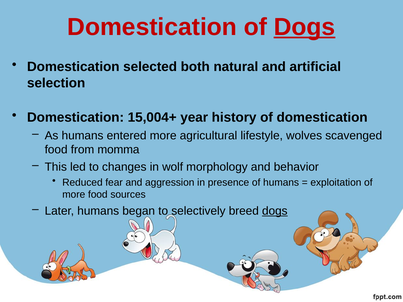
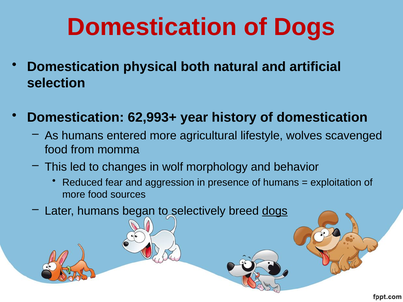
Dogs underline: present -> none (305, 27)
selected: selected -> physical (150, 67)
15,004+: 15,004+ -> 62,993+ (152, 118)
